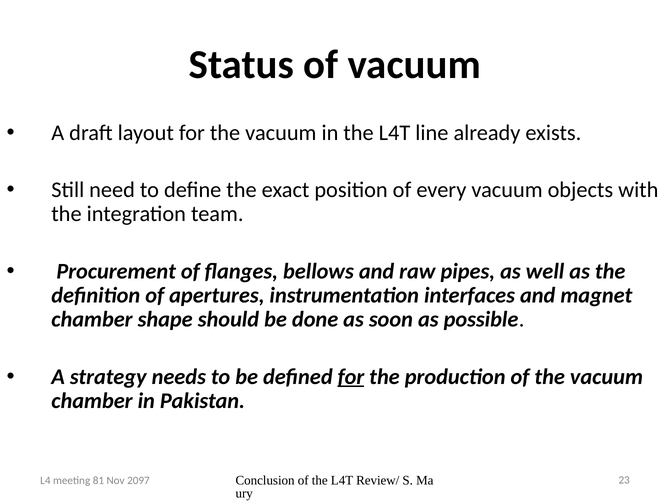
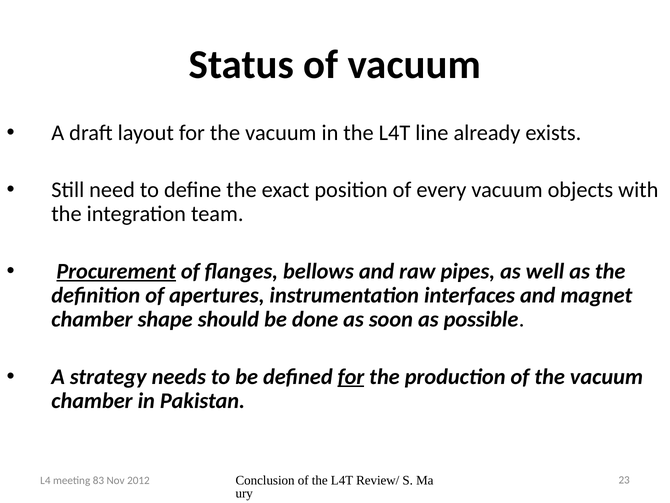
Procurement underline: none -> present (116, 271)
81: 81 -> 83 (98, 480)
2097: 2097 -> 2012 (138, 480)
